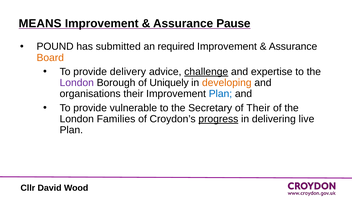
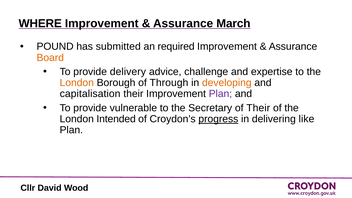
MEANS: MEANS -> WHERE (40, 23)
Pause: Pause -> March (233, 23)
challenge underline: present -> none (206, 72)
London colour: purple -> orange (77, 83)
Uniquely: Uniquely -> Through (169, 83)
organisations: organisations -> capitalisation (90, 94)
Plan colour: blue -> purple (220, 94)
Families: Families -> Intended (116, 119)
live: live -> like (307, 119)
